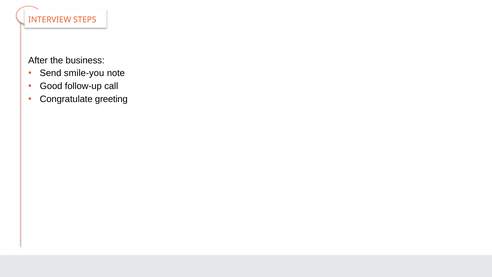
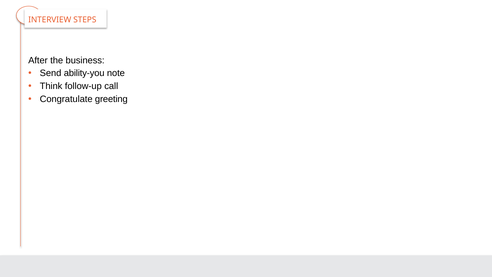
smile-you: smile-you -> ability-you (84, 73)
Good: Good -> Think (51, 86)
